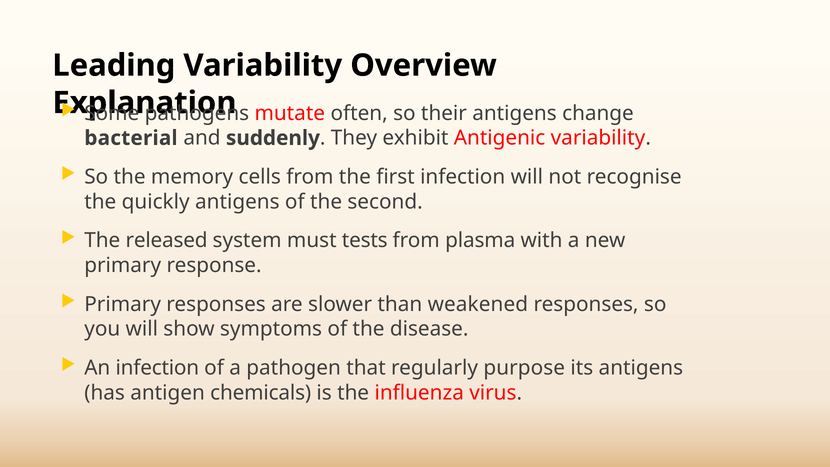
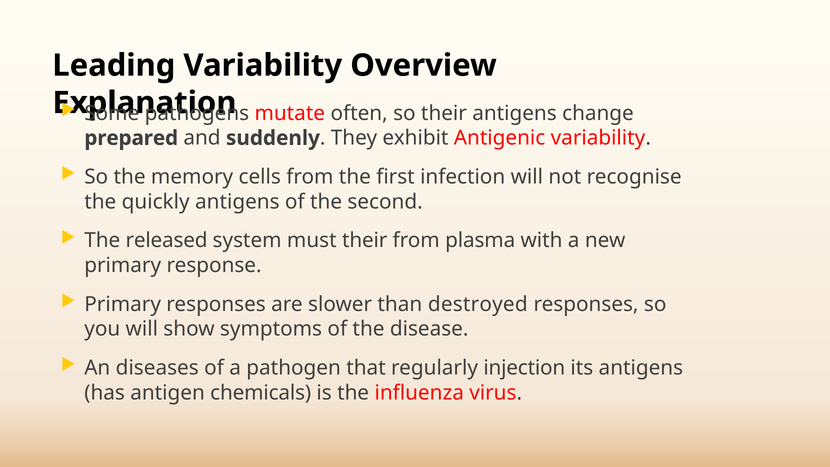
bacterial: bacterial -> prepared (131, 138)
must tests: tests -> their (365, 240)
weakened: weakened -> destroyed (478, 304)
An infection: infection -> diseases (157, 368)
purpose: purpose -> injection (524, 368)
